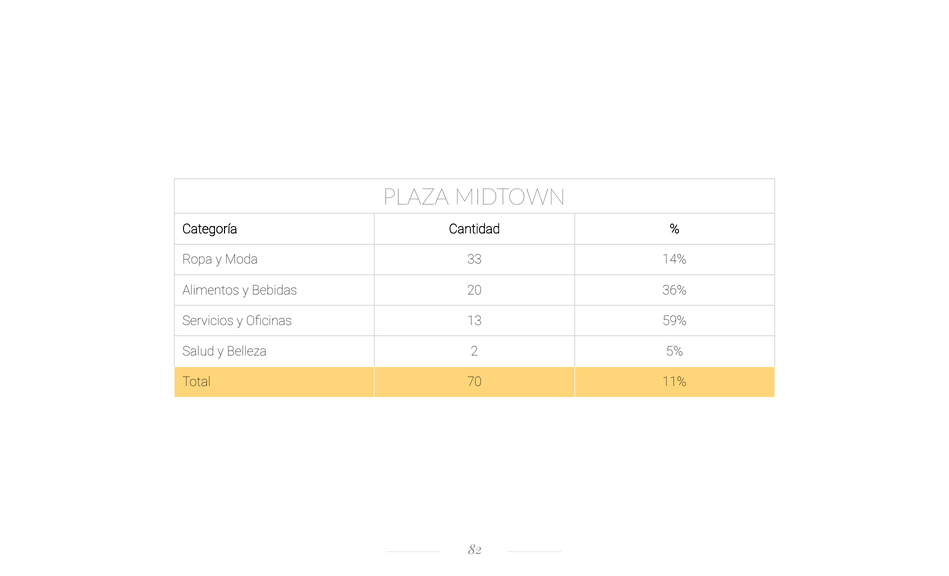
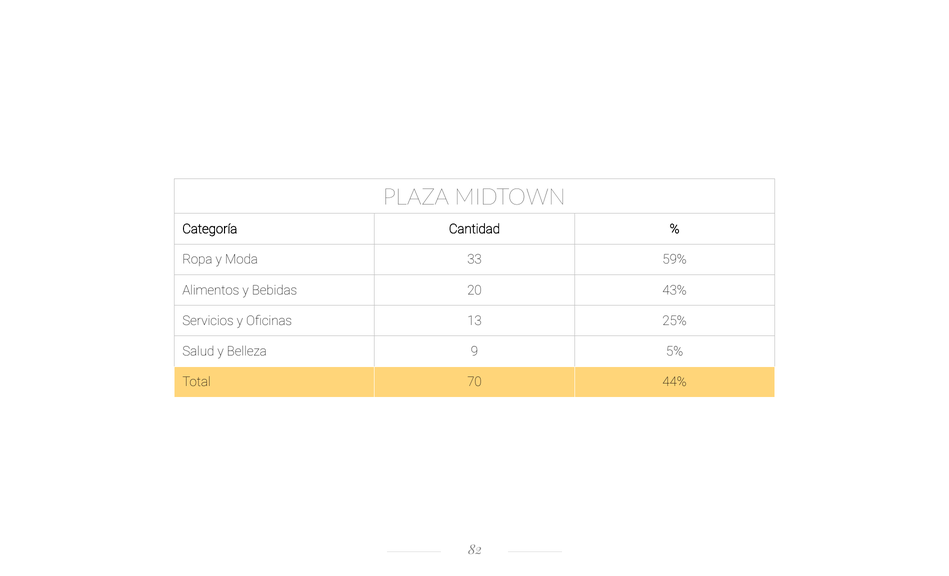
14%: 14% -> 59% (675, 260)
36%: 36% -> 43% (675, 290)
59%: 59% -> 25% (675, 321)
2: 2 -> 9 (474, 352)
11%: 11% -> 44% (675, 382)
